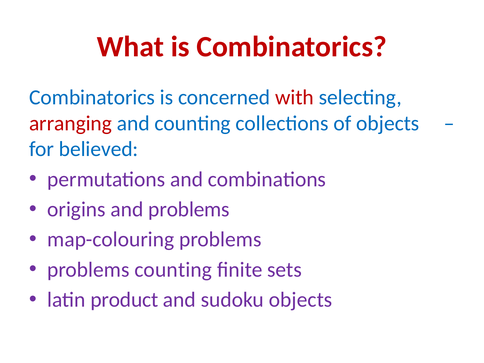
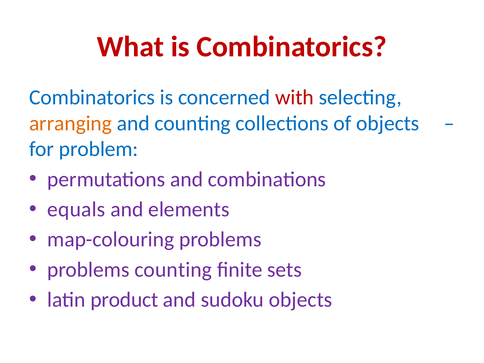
arranging colour: red -> orange (71, 123)
believed: believed -> problem (99, 149)
origins: origins -> equals (76, 209)
and problems: problems -> elements (189, 209)
